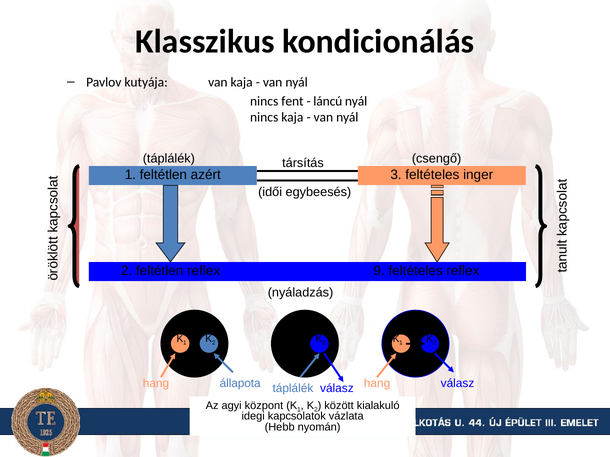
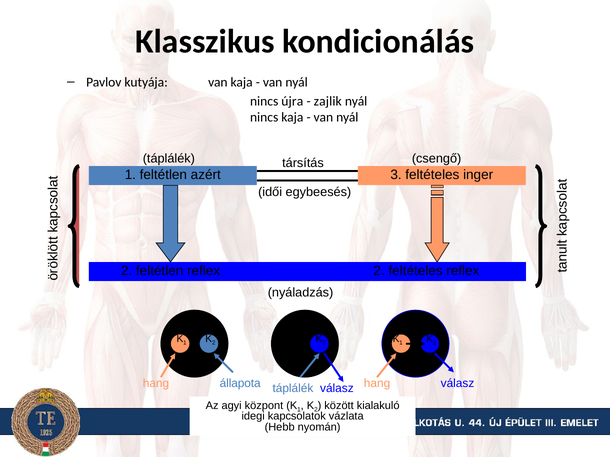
fent: fent -> újra (292, 101)
láncú: láncú -> zajlik (328, 101)
reflex 9: 9 -> 2 (379, 271)
